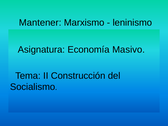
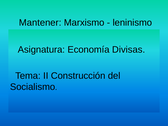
Masivo: Masivo -> Divisas (129, 50)
